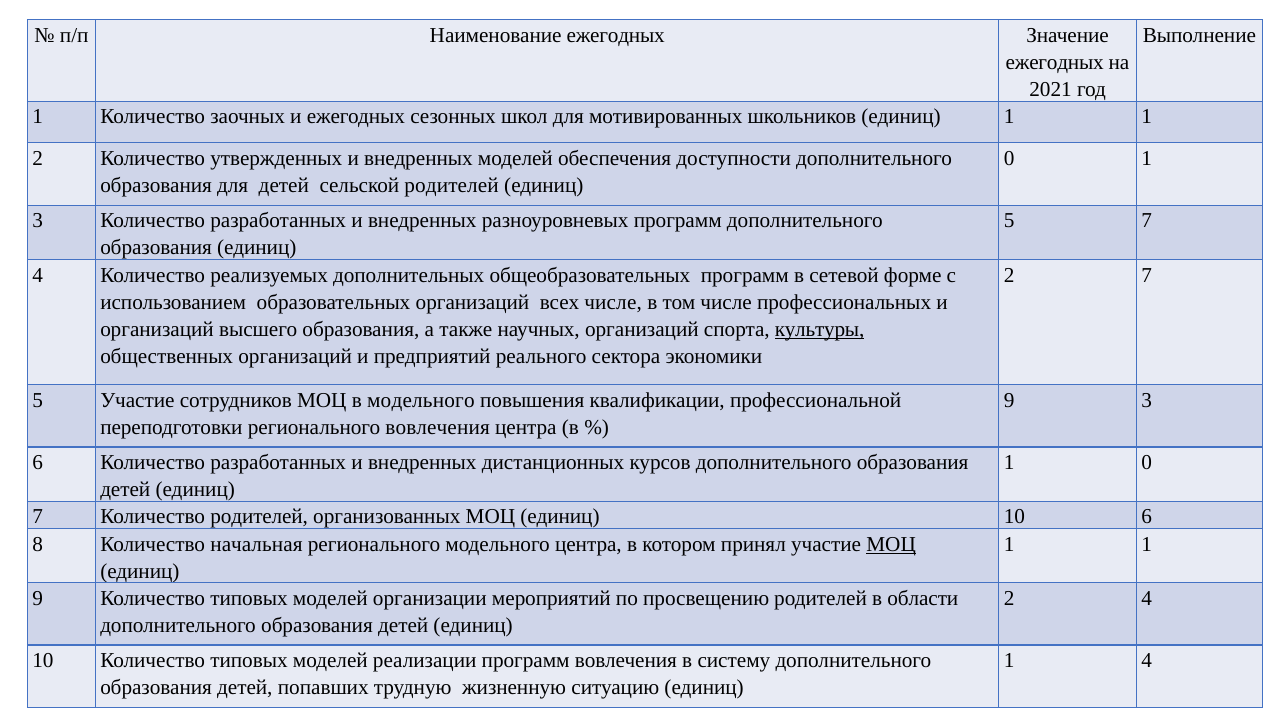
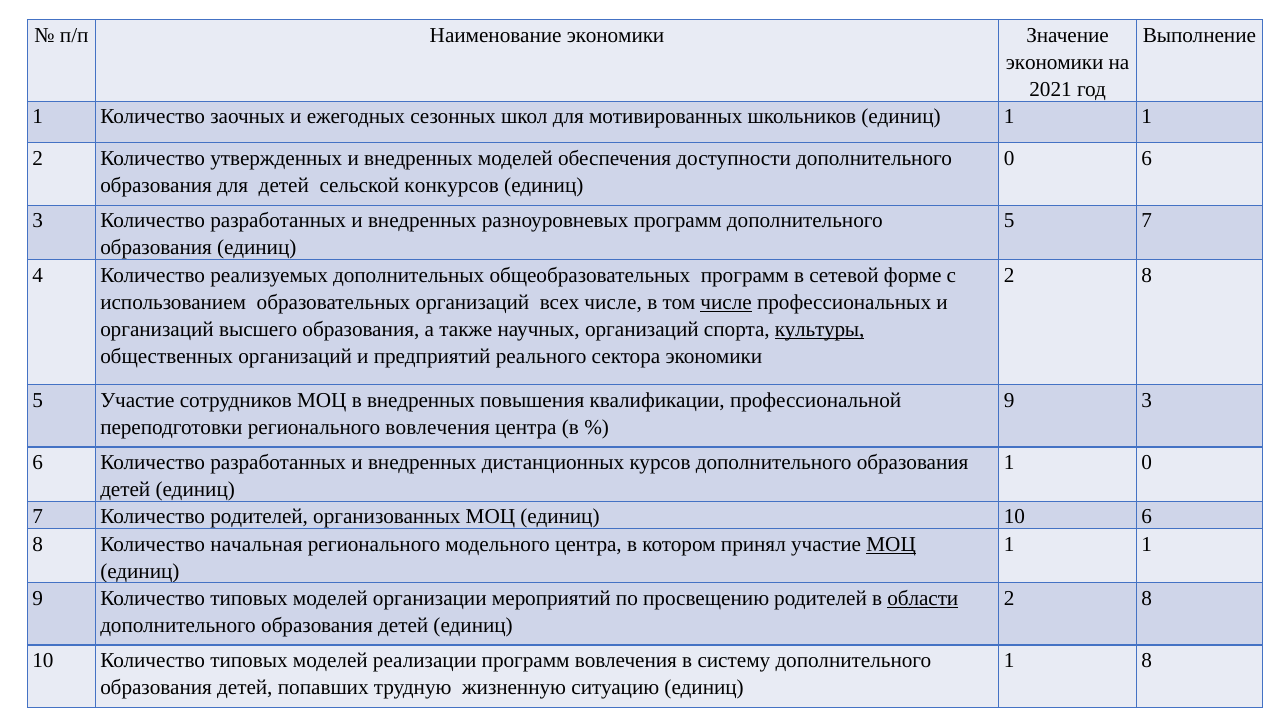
Наименование ежегодных: ежегодных -> экономики (616, 35)
ежегодных: ежегодных -> экономики (1055, 62)
0 1: 1 -> 6 (1147, 158)
сельской родителей: родителей -> конкурсов (452, 185)
7: 7 -> 8 (1147, 275)
числе underline: none -> present (726, 302)
в модельного: модельного -> внедренных (421, 400)
области underline: none -> present (923, 598)
4: 4 -> 8 (1147, 598)
1 4: 4 -> 8 (1147, 661)
